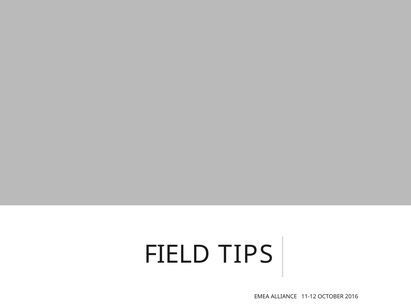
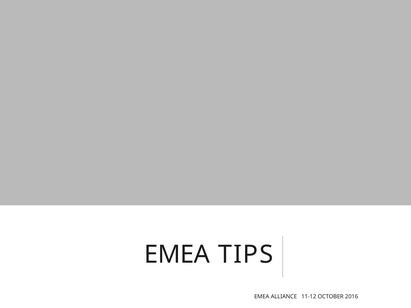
FIELD: FIELD -> EMEA (177, 255)
